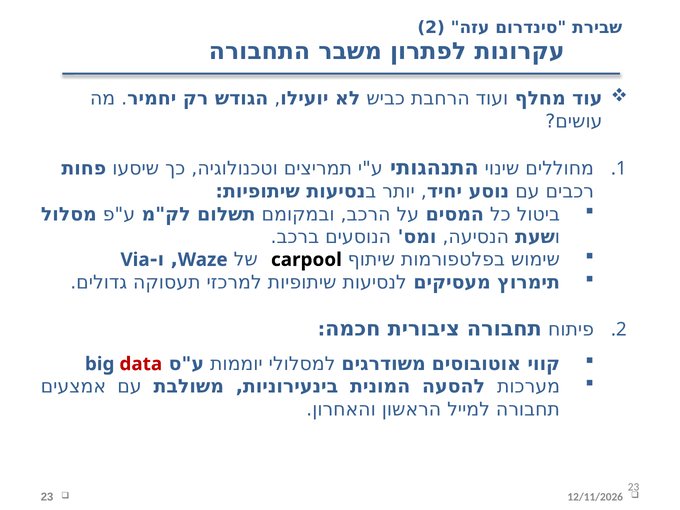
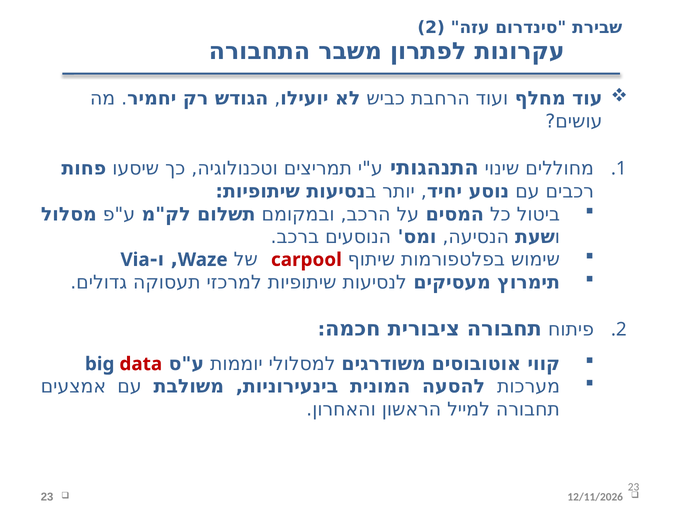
carpool colour: black -> red (306, 260)
